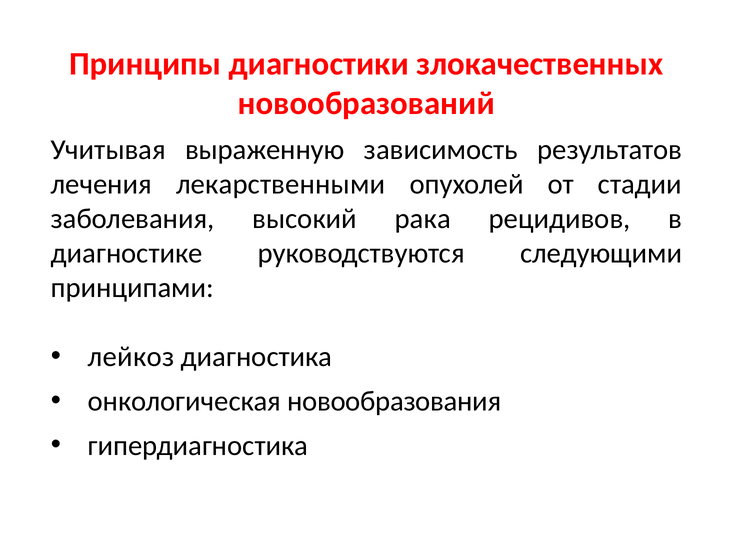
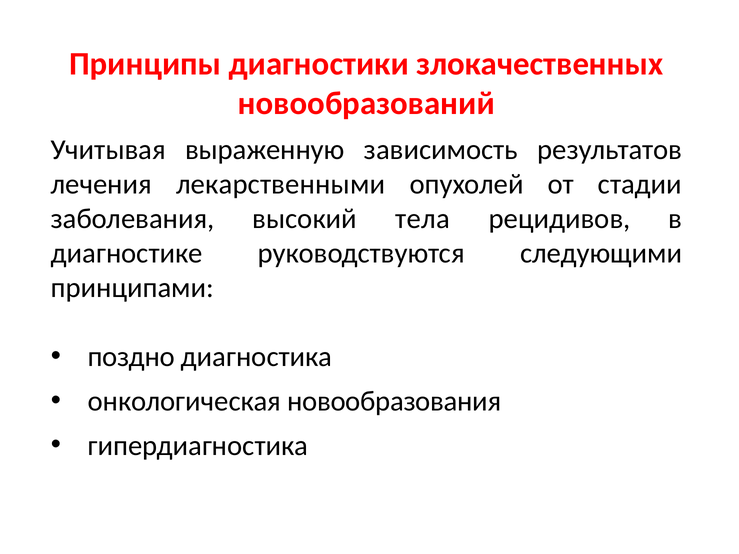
рака: рака -> тела (423, 219)
лейкоз: лейкоз -> поздно (131, 357)
